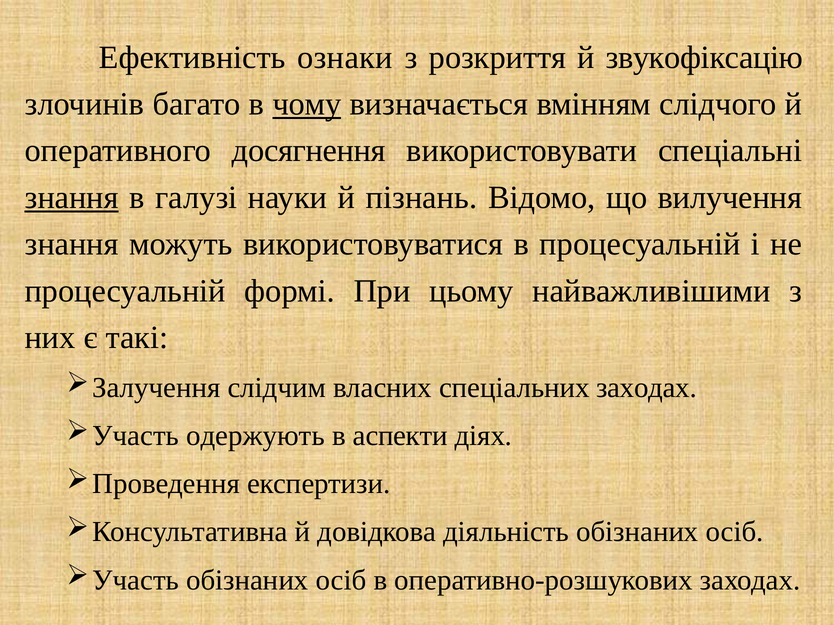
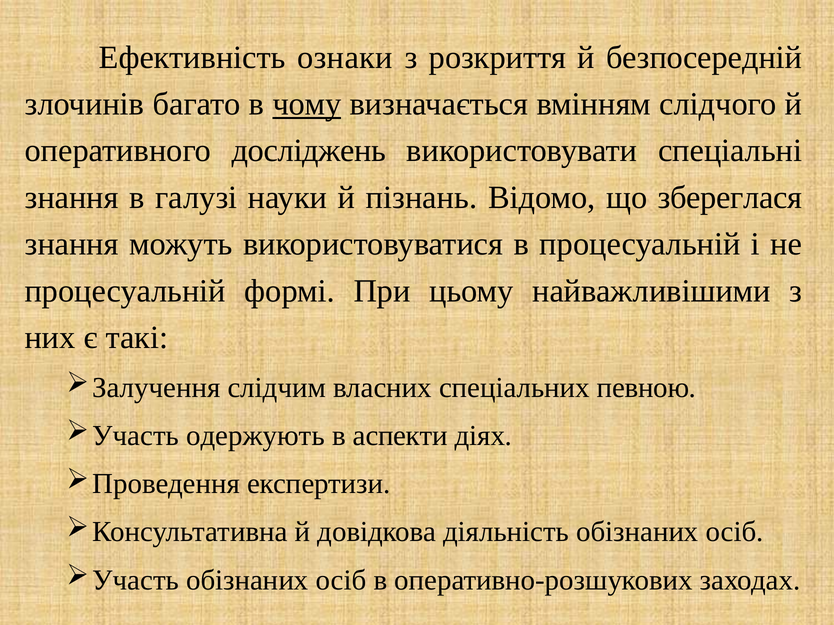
звукофіксацію: звукофіксацію -> безпосередній (704, 57)
досягнення: досягнення -> досліджень (309, 151)
знання underline: present -> none (72, 198)
вилучення: вилучення -> збереглася (730, 198)
спеціальних заходах: заходах -> певною (646, 388)
